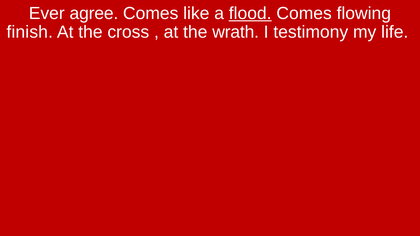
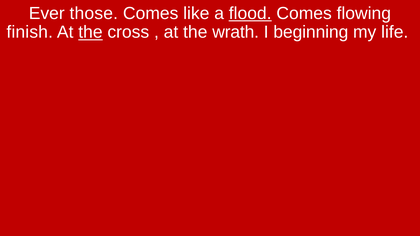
agree: agree -> those (94, 13)
the underline: none -> present (90, 32)
testimony: testimony -> beginning (311, 32)
